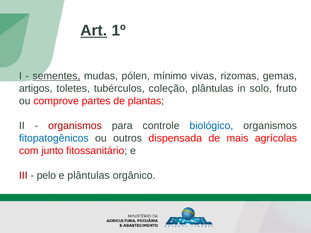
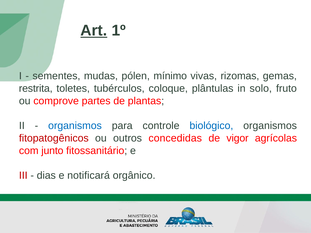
sementes underline: present -> none (56, 76)
artigos: artigos -> restrita (36, 89)
coleção: coleção -> coloque (168, 89)
organismos colour: red -> blue (75, 126)
fitopatogênicos colour: blue -> red (54, 138)
dispensada: dispensada -> concedidas (175, 138)
mais: mais -> vigor (238, 138)
pelo: pelo -> dias (46, 176)
e plântulas: plântulas -> notificará (89, 176)
